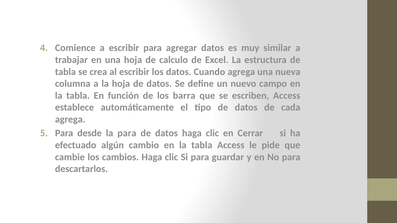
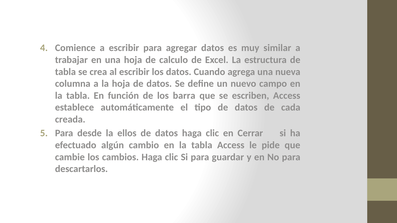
agrega: agrega -> creada (70, 119)
la para: para -> ellos (127, 133)
